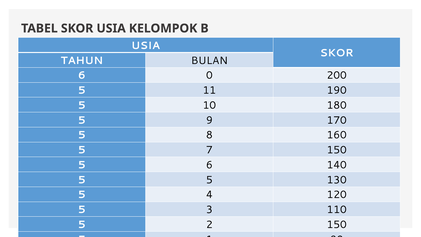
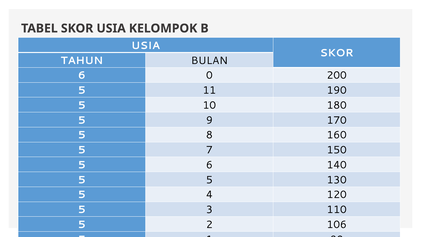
2 150: 150 -> 106 (337, 224)
